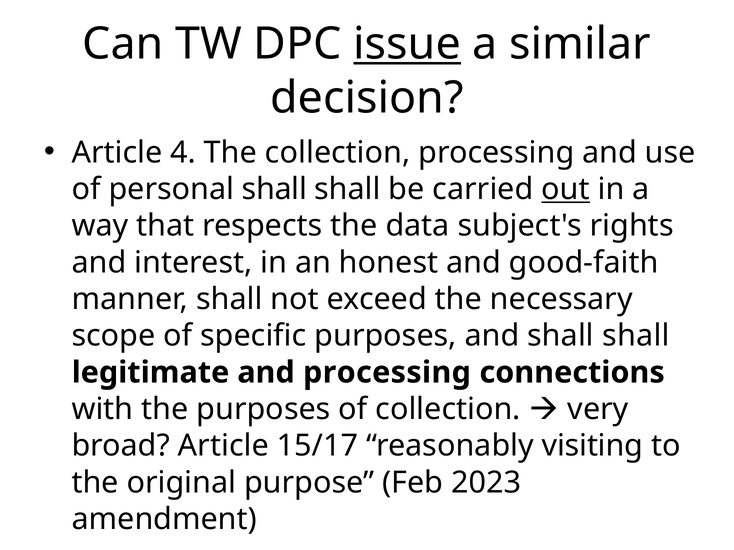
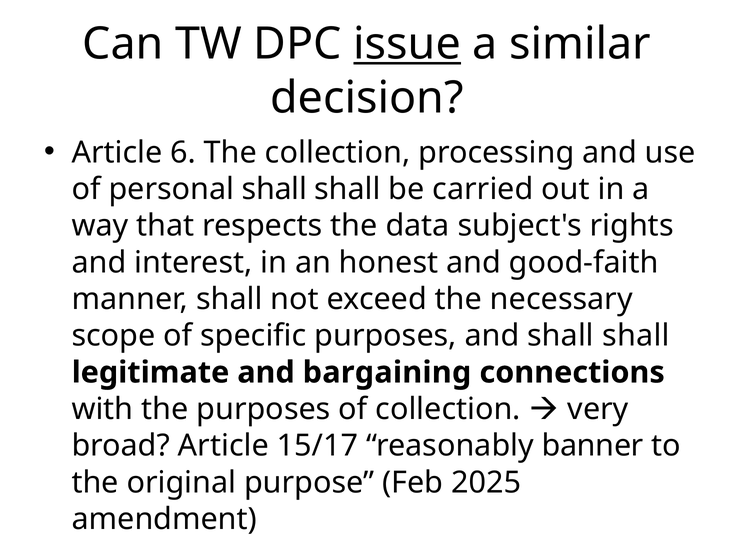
4: 4 -> 6 (183, 153)
out underline: present -> none (566, 189)
and processing: processing -> bargaining (387, 373)
visiting: visiting -> banner (593, 446)
2023: 2023 -> 2025 (486, 483)
